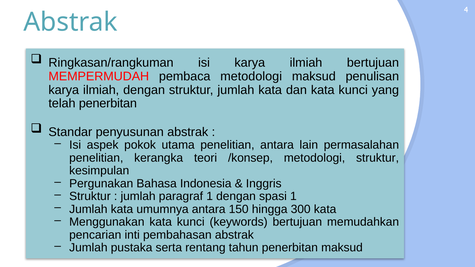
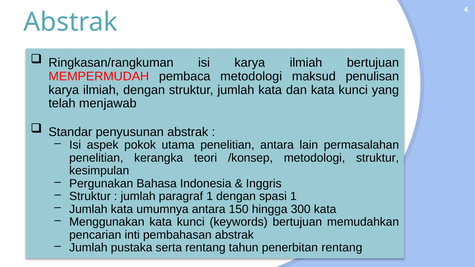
telah penerbitan: penerbitan -> menjawab (108, 103)
penerbitan maksud: maksud -> rentang (342, 248)
